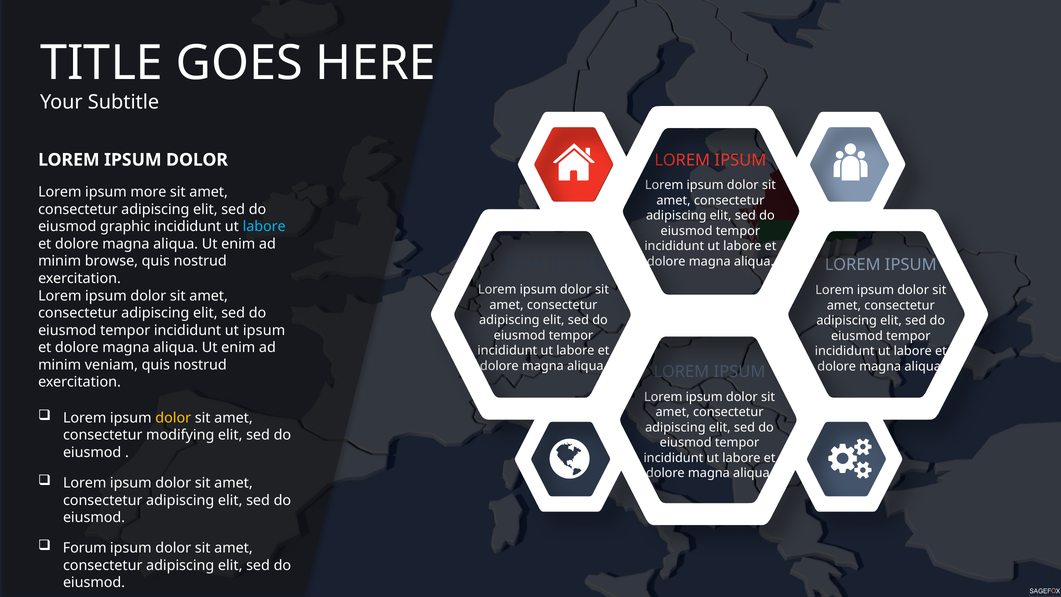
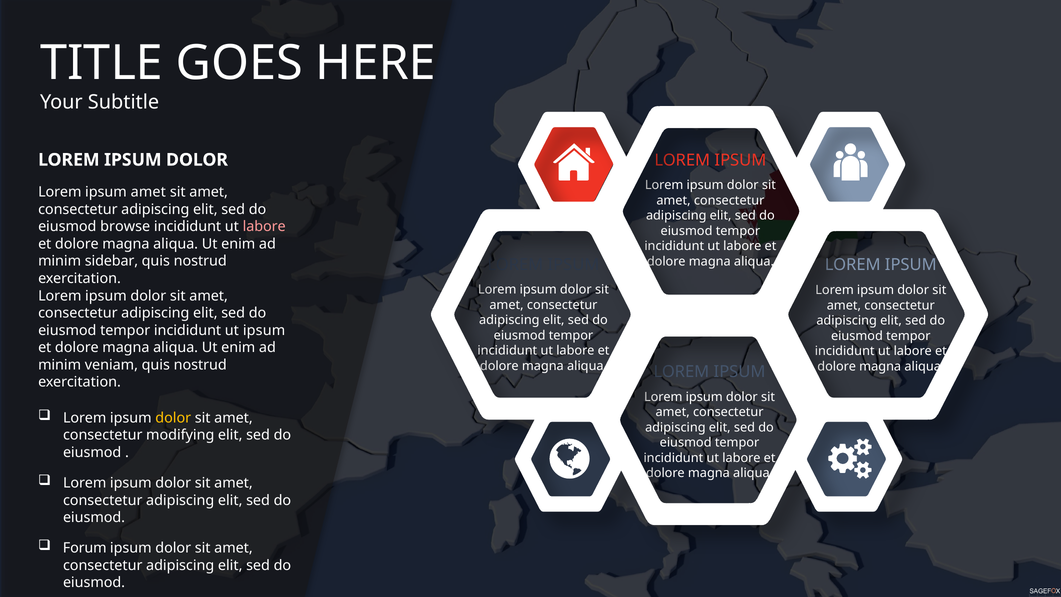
ipsum more: more -> amet (148, 192)
graphic: graphic -> browse (125, 227)
labore colour: light blue -> pink (264, 227)
browse: browse -> sidebar (111, 261)
